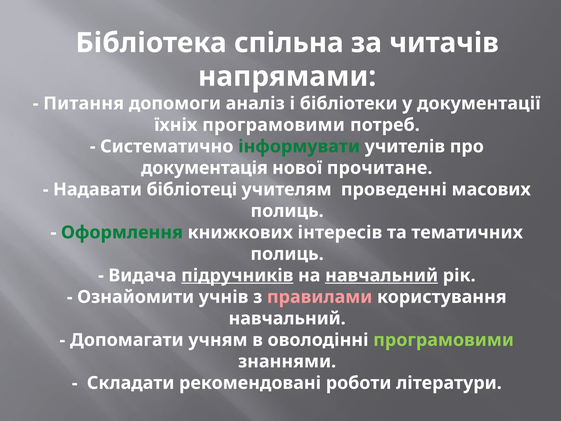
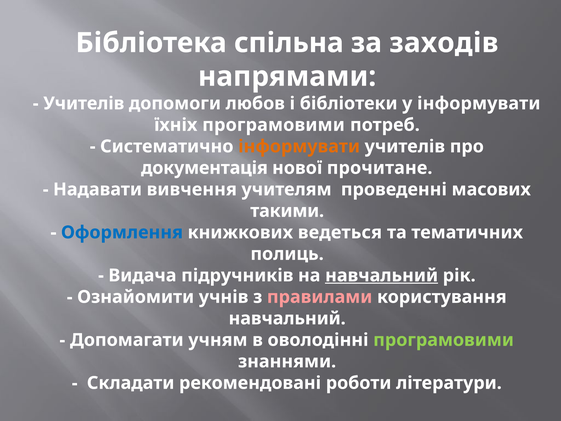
читачів: читачів -> заходів (444, 43)
Питання: Питання -> Учителів (84, 103)
аналіз: аналіз -> любов (255, 103)
у документації: документації -> інформувати (479, 103)
інформувати colour: green -> orange (299, 146)
бібліотеці: бібліотеці -> вивчення (192, 189)
полиць: полиць -> такими (287, 211)
Оформлення colour: green -> blue (122, 232)
інтересів: інтересів -> ведеться (340, 232)
підручників underline: present -> none (237, 275)
